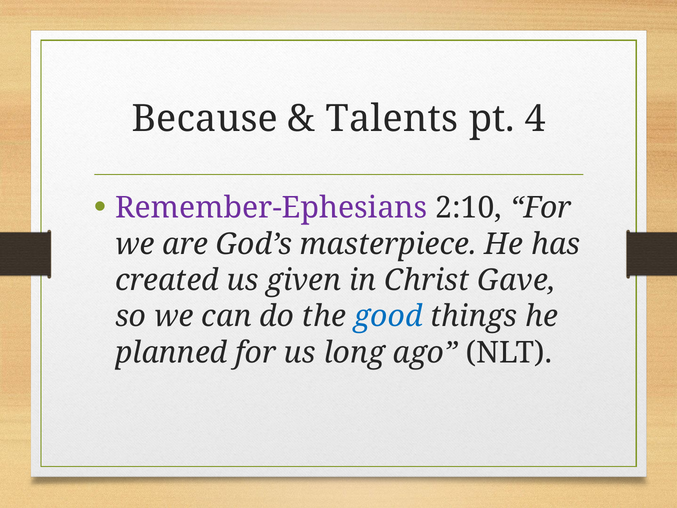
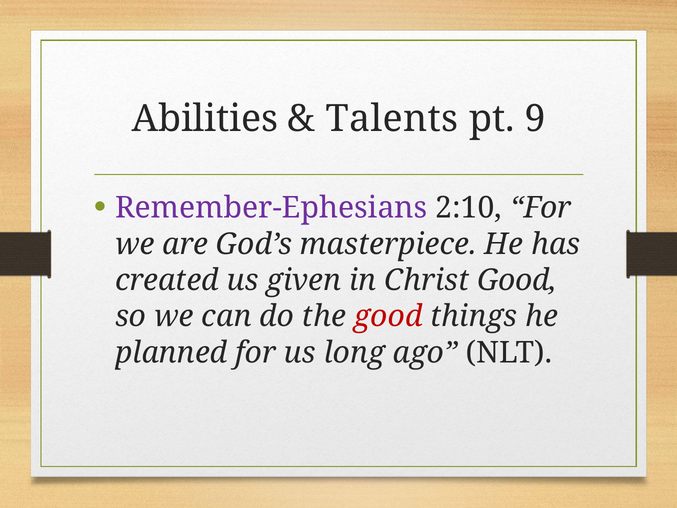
Because: Because -> Abilities (205, 119)
4: 4 -> 9 (535, 119)
Christ Gave: Gave -> Good (517, 280)
good colour: blue -> red (388, 316)
